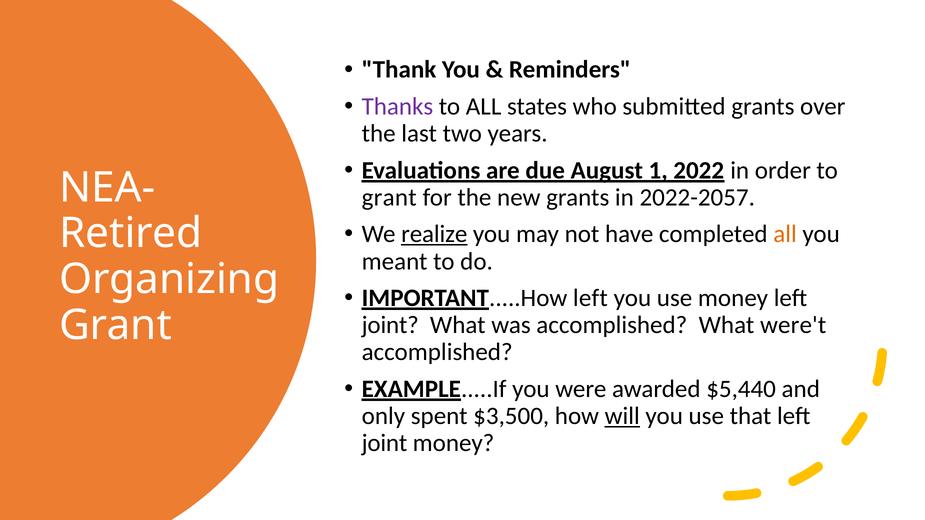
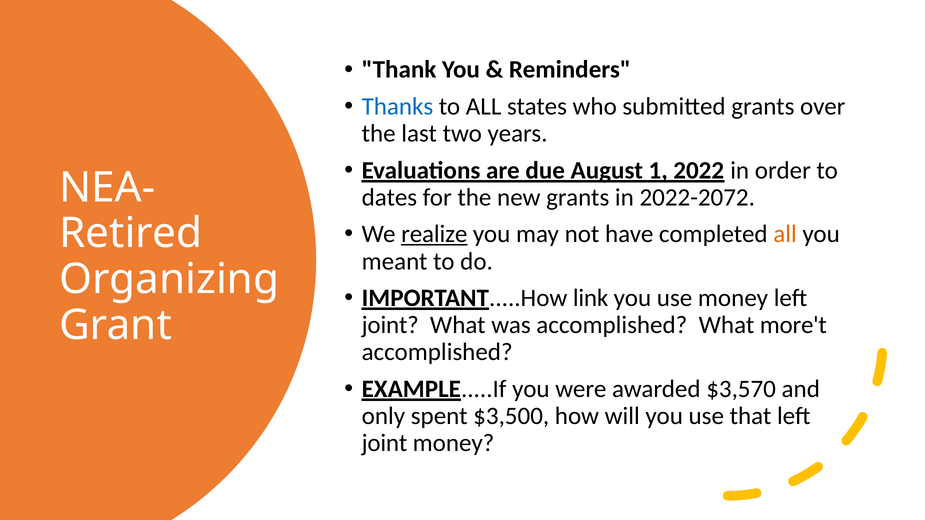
Thanks colour: purple -> blue (397, 107)
grant: grant -> dates (389, 198)
2022-2057: 2022-2057 -> 2022-2072 (697, 198)
IMPORTANT.....How left: left -> link (591, 298)
were't: were't -> more't (793, 325)
$5,440: $5,440 -> $3,570 (741, 389)
will underline: present -> none (622, 416)
